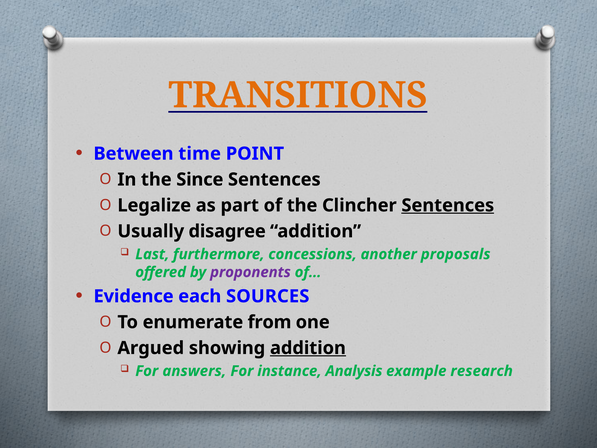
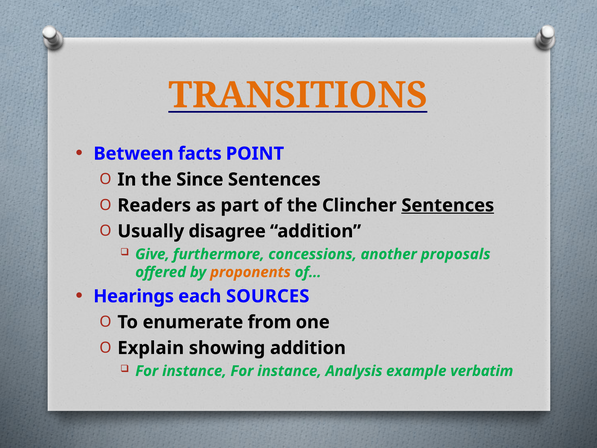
time: time -> facts (200, 154)
Legalize: Legalize -> Readers (154, 205)
Last: Last -> Give (152, 254)
proponents colour: purple -> orange (250, 272)
Evidence: Evidence -> Hearings (134, 296)
Argued: Argued -> Explain (151, 348)
addition underline: present -> none (308, 348)
answers: answers -> instance (194, 371)
research: research -> verbatim (482, 371)
